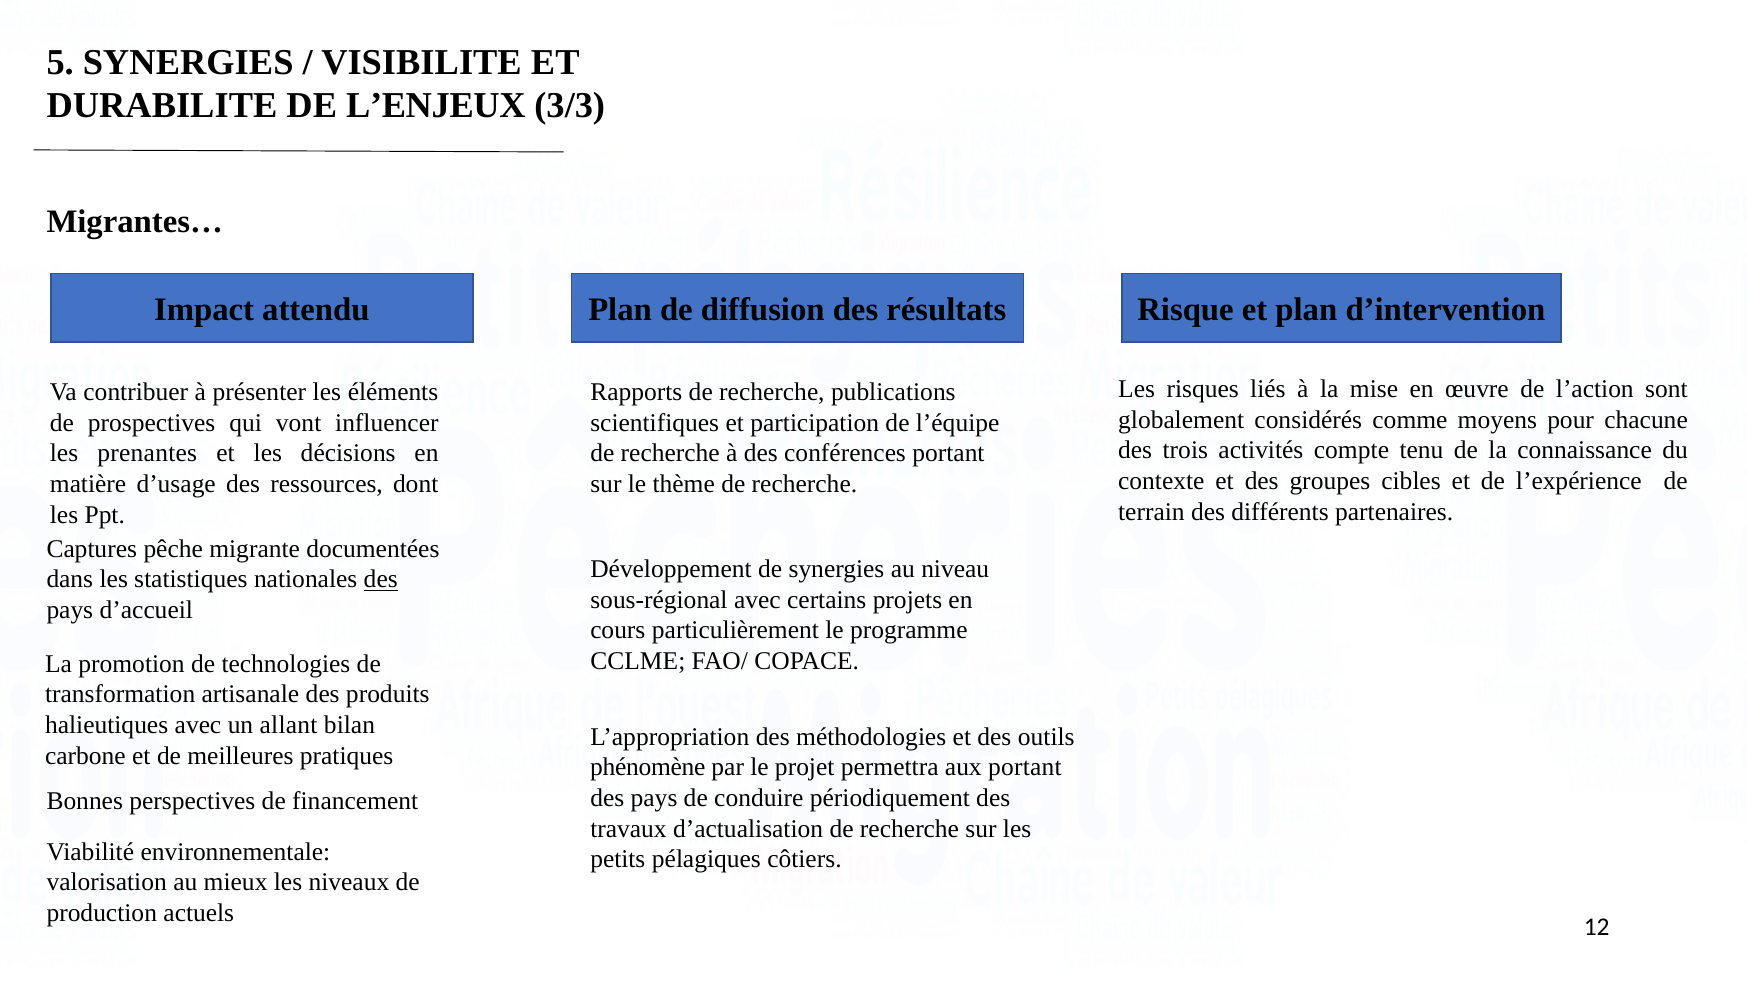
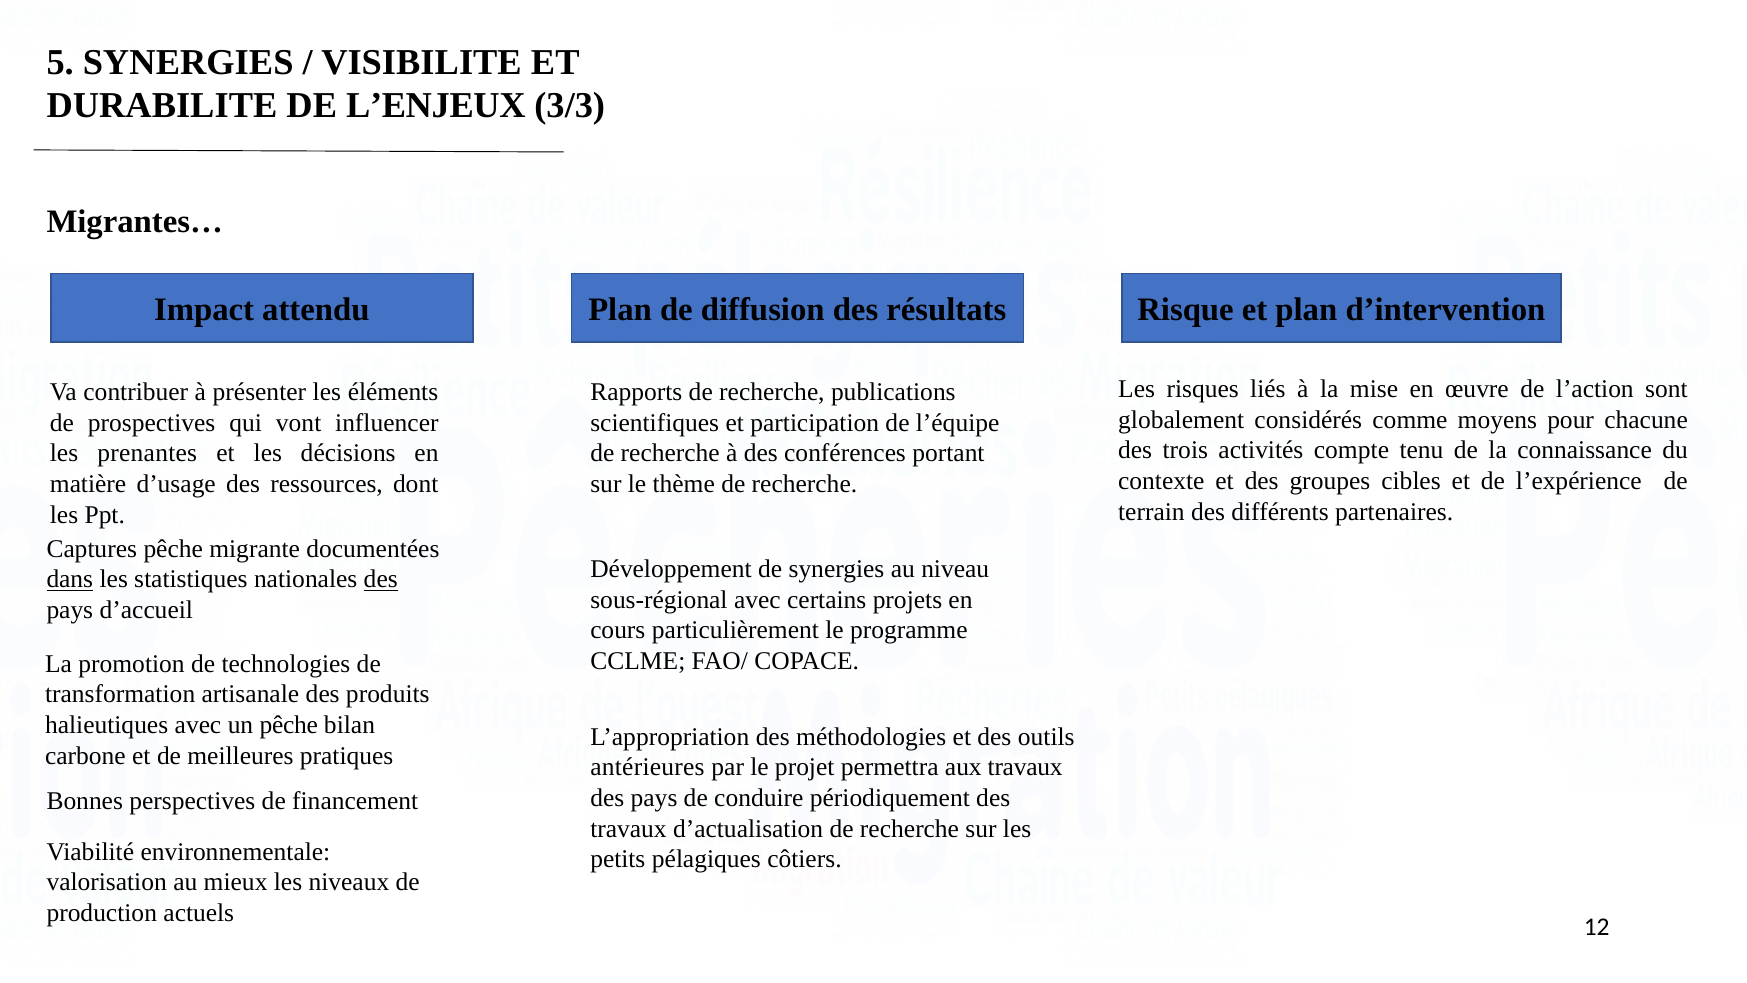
dans underline: none -> present (70, 579)
un allant: allant -> pêche (289, 725)
phénomène: phénomène -> antérieures (647, 767)
aux portant: portant -> travaux (1025, 767)
